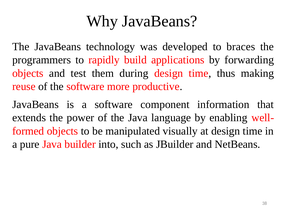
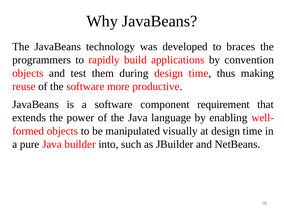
forwarding: forwarding -> convention (249, 60)
information: information -> requirement (223, 104)
